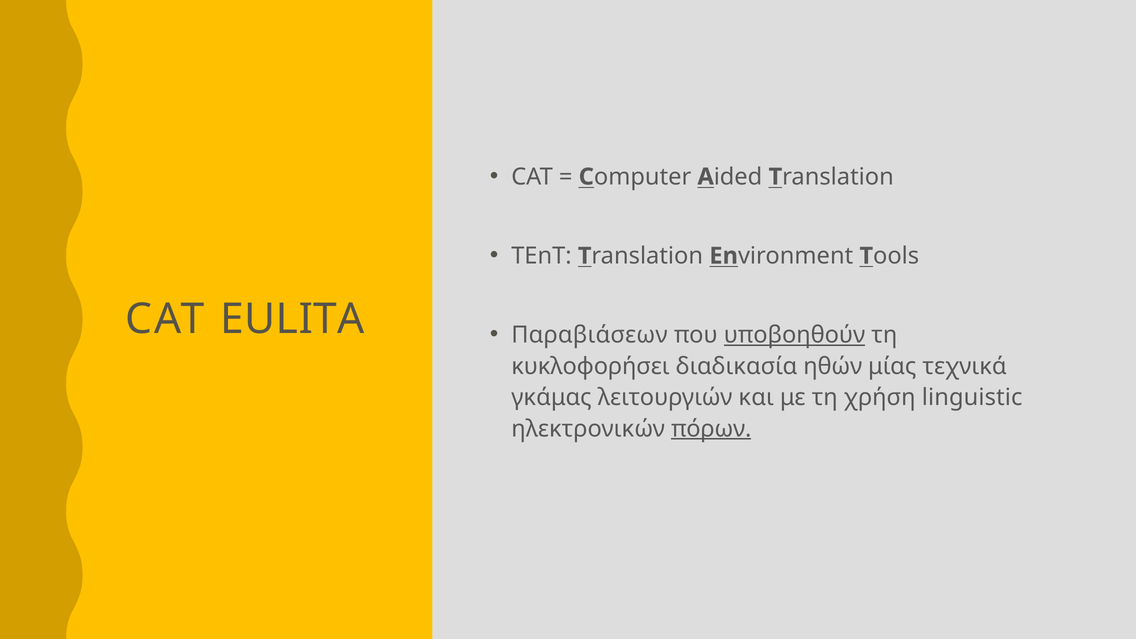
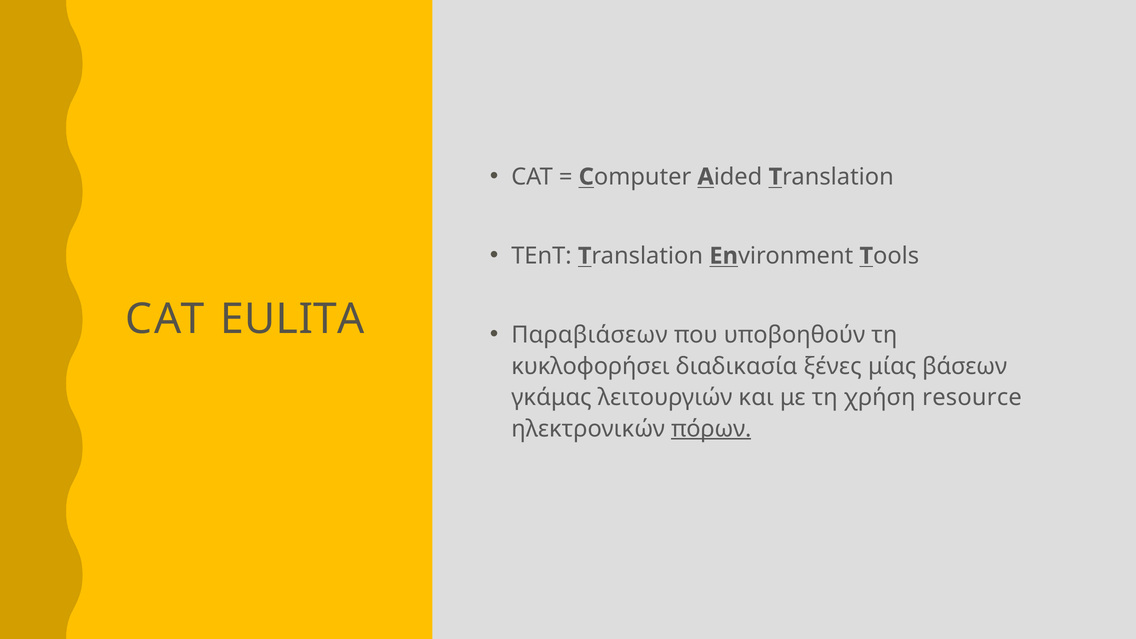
υποβοηθούν underline: present -> none (795, 335)
ηθών: ηθών -> ξένες (833, 366)
τεχνικά: τεχνικά -> βάσεων (965, 366)
linguistic: linguistic -> resource (972, 397)
